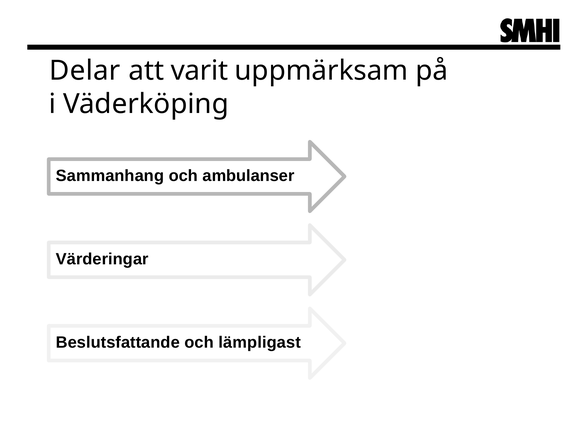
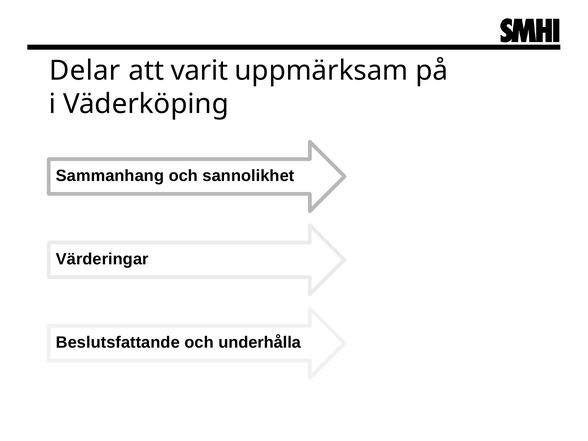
ambulanser: ambulanser -> sannolikhet (248, 176)
lämpligast: lämpligast -> underhålla (260, 343)
